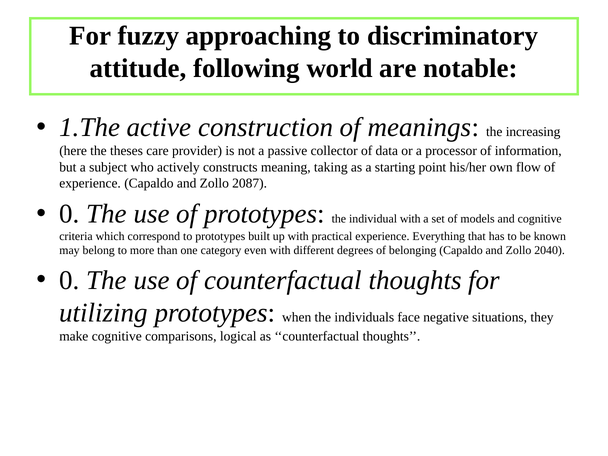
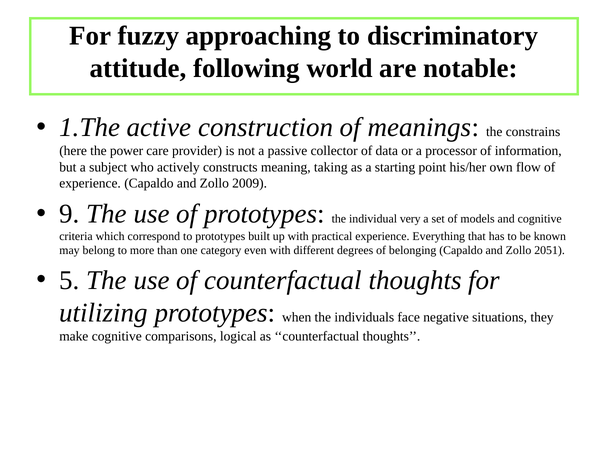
increasing: increasing -> constrains (533, 132)
theses: theses -> power (127, 151)
2087: 2087 -> 2009 (250, 183)
0: 0 -> 9 (69, 214)
individual with: with -> very (410, 219)
2040: 2040 -> 2051 (550, 250)
0: 0 -> 5 (69, 280)
